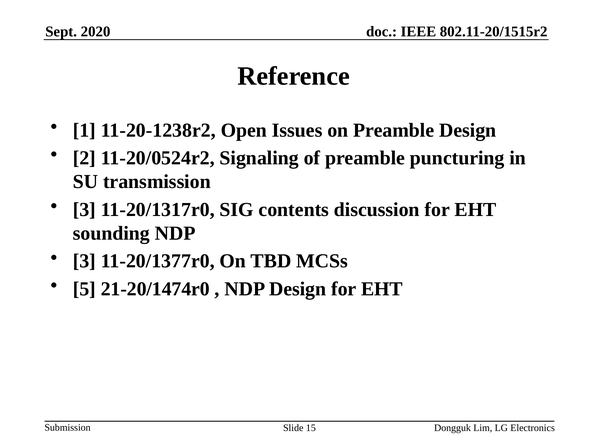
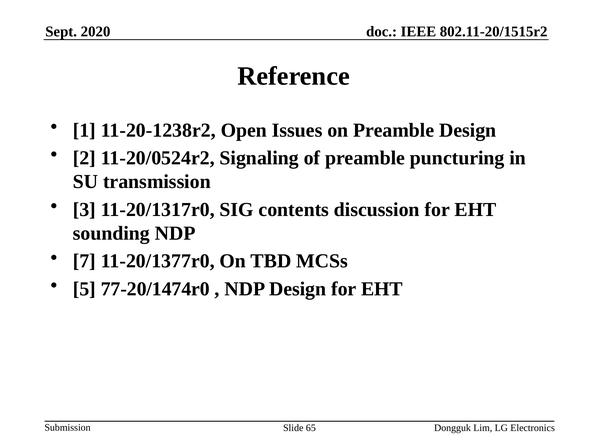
3: 3 -> 7 (84, 261)
21-20/1474r0: 21-20/1474r0 -> 77-20/1474r0 (155, 288)
15: 15 -> 65 (311, 427)
